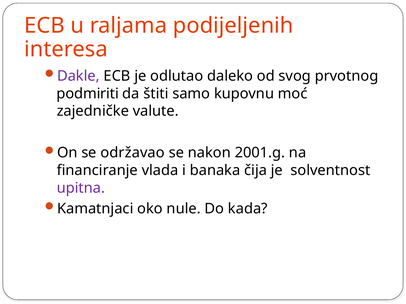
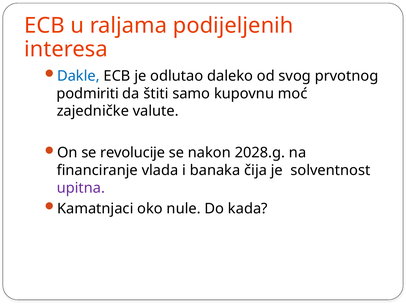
Dakle colour: purple -> blue (78, 76)
održavao: održavao -> revolucije (133, 153)
2001.g: 2001.g -> 2028.g (260, 153)
